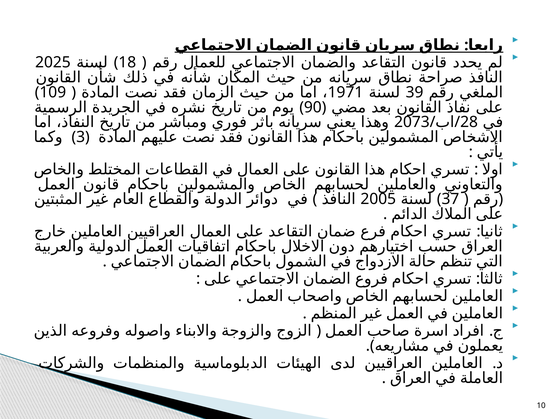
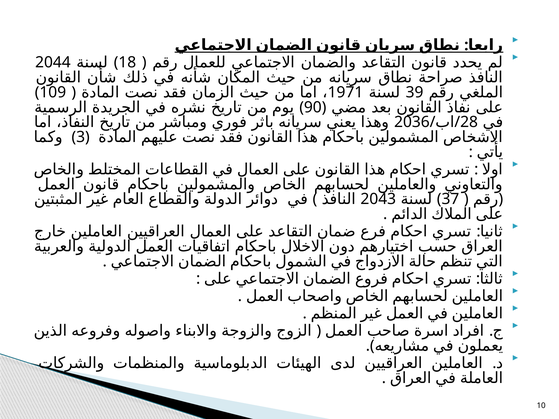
2025: 2025 -> 2044 (53, 63)
2073: 2073 -> 2036 (412, 122)
2005: 2005 -> 2043 (378, 199)
